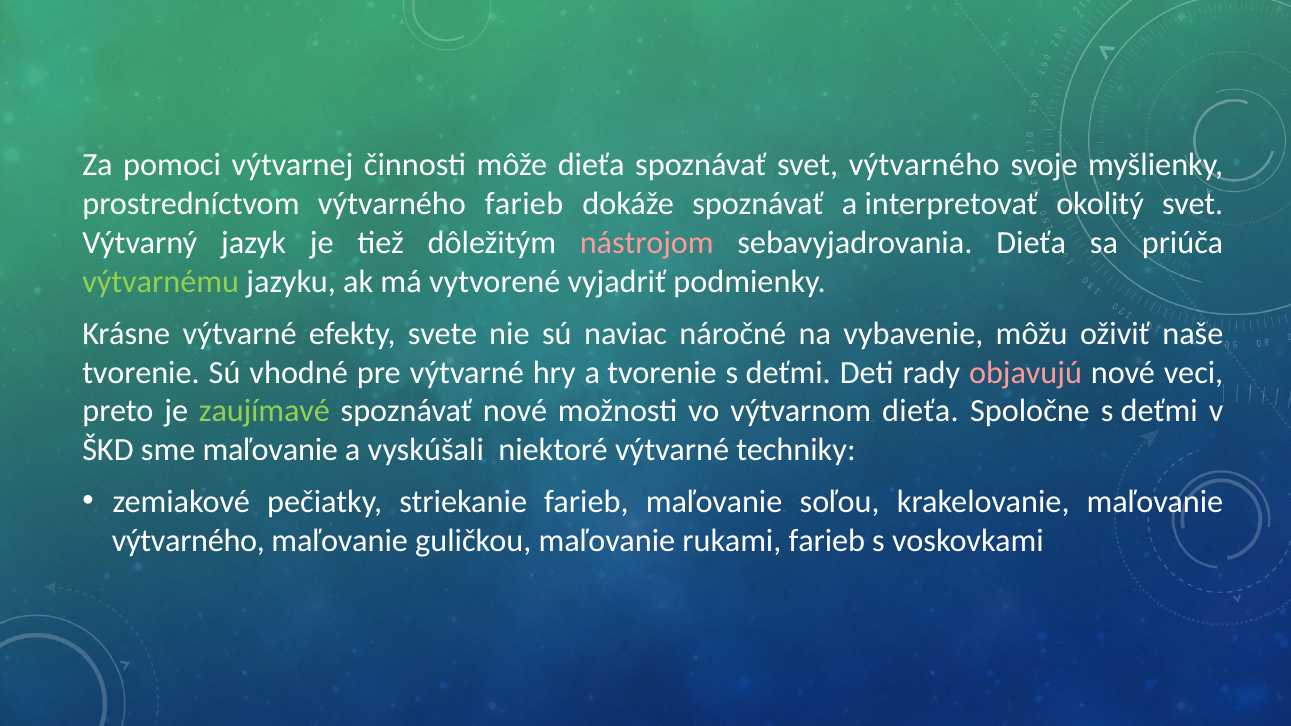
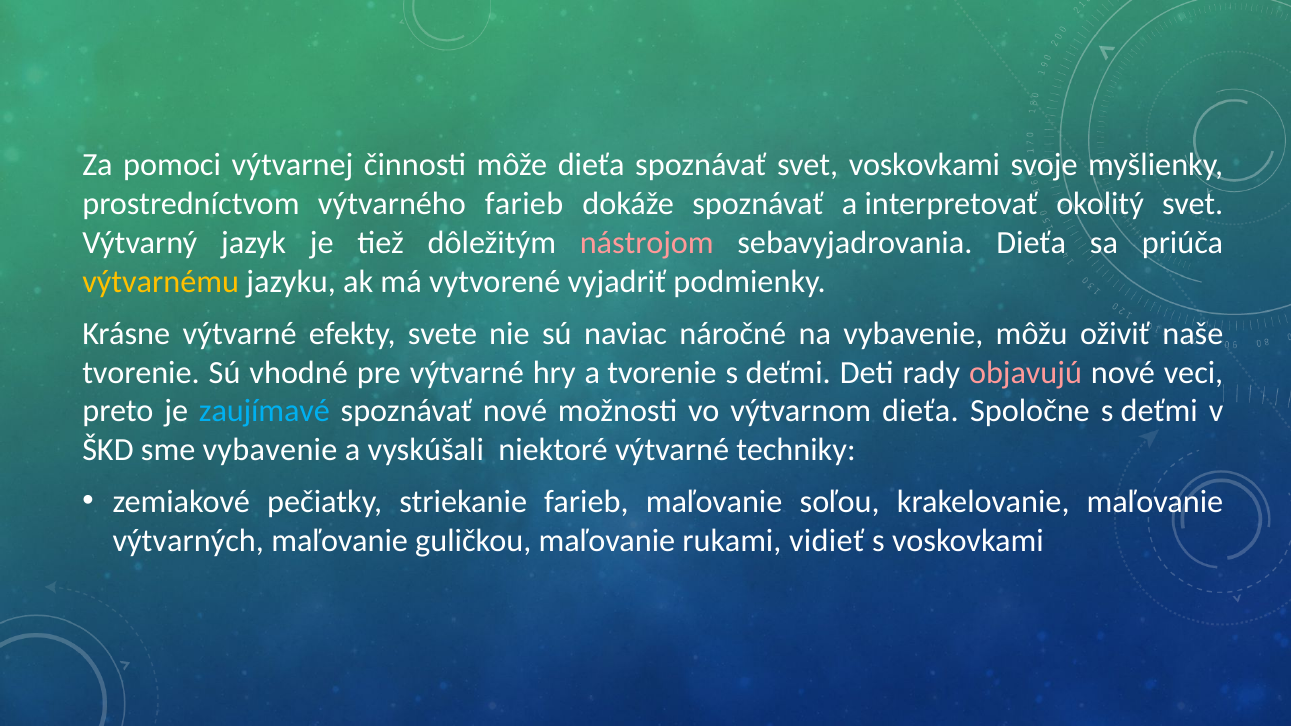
svet výtvarného: výtvarného -> voskovkami (924, 165)
výtvarnému colour: light green -> yellow (161, 282)
zaujímavé colour: light green -> light blue (264, 411)
sme maľovanie: maľovanie -> vybavenie (270, 450)
výtvarného: výtvarného -> výtvarných (188, 541)
rukami farieb: farieb -> vidieť (827, 541)
